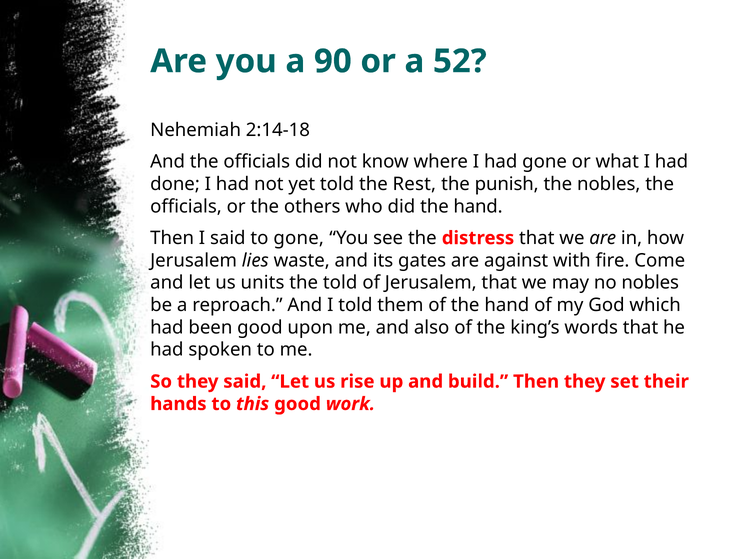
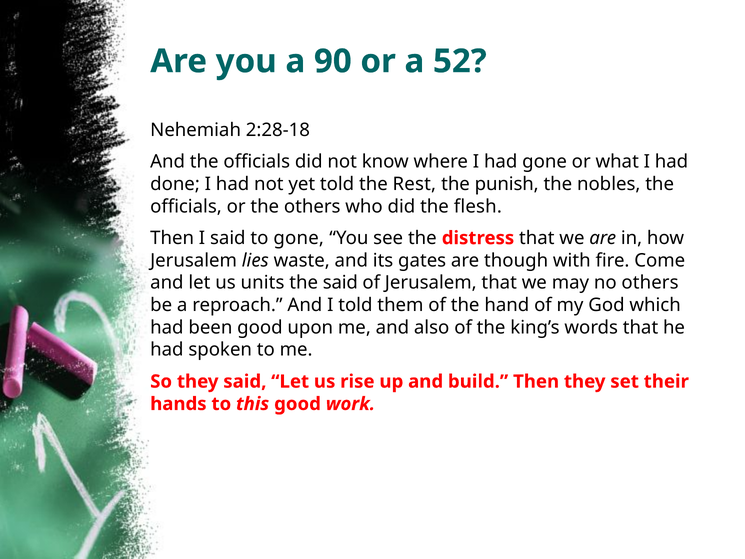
2:14-18: 2:14-18 -> 2:28-18 (278, 130)
did the hand: hand -> flesh (478, 206)
against: against -> though (516, 260)
the told: told -> said (340, 283)
no nobles: nobles -> others (650, 283)
